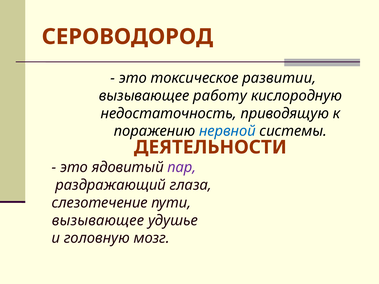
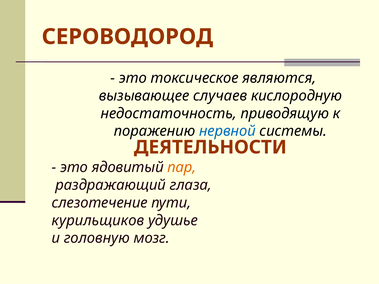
развитии: развитии -> являются (279, 78)
работу: работу -> случаев (220, 96)
пар colour: purple -> orange (182, 168)
вызывающее: вызывающее -> курильщиков (98, 221)
